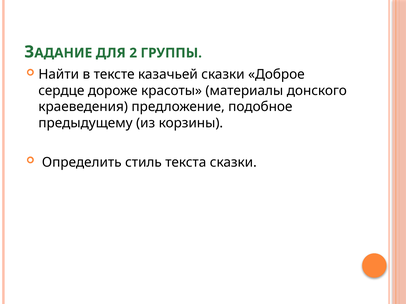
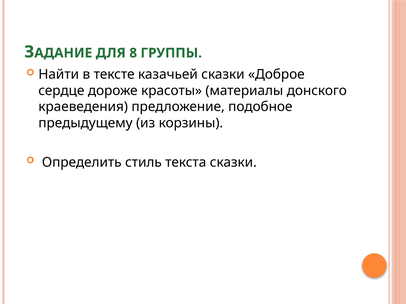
2: 2 -> 8 (133, 53)
